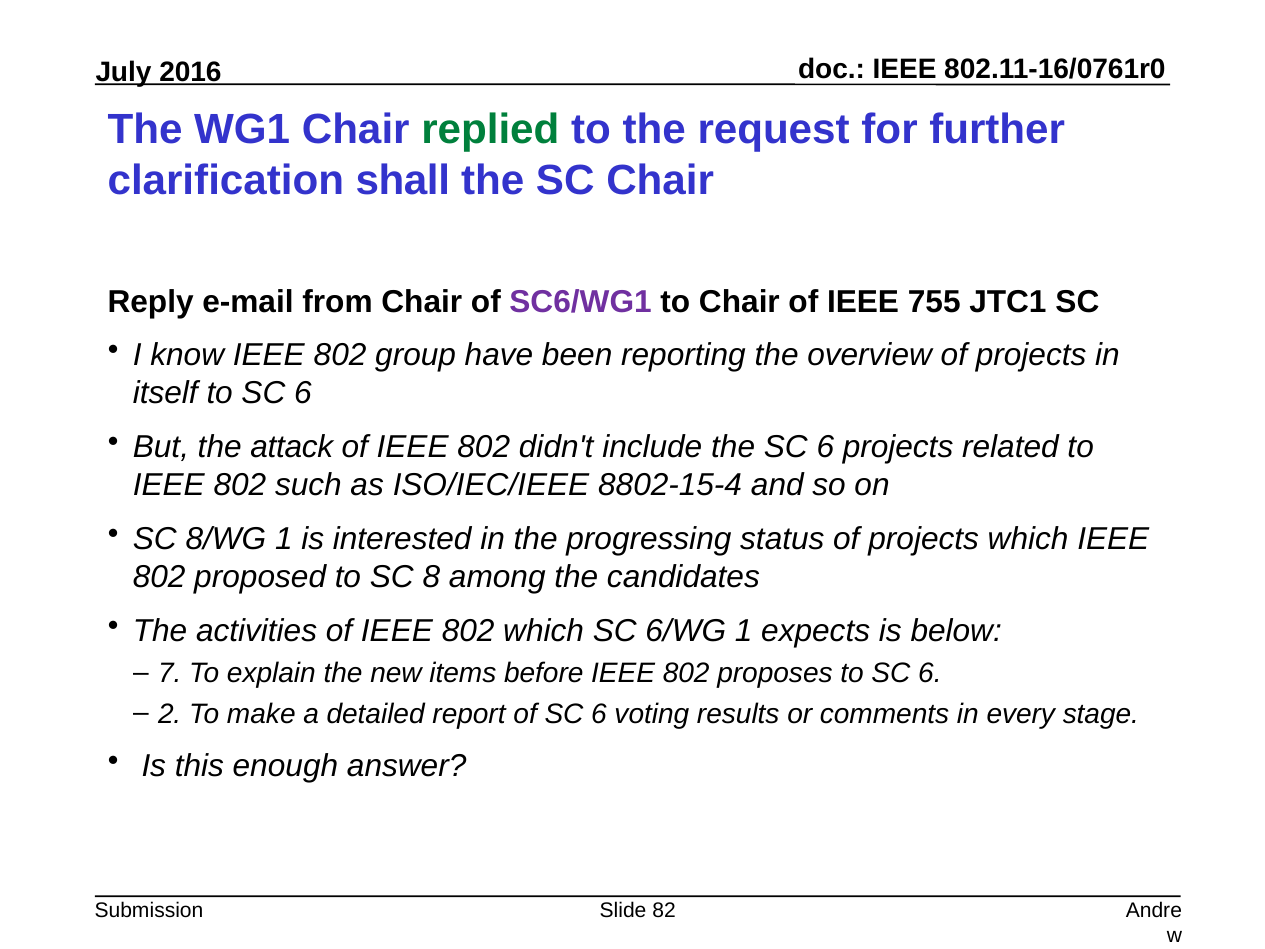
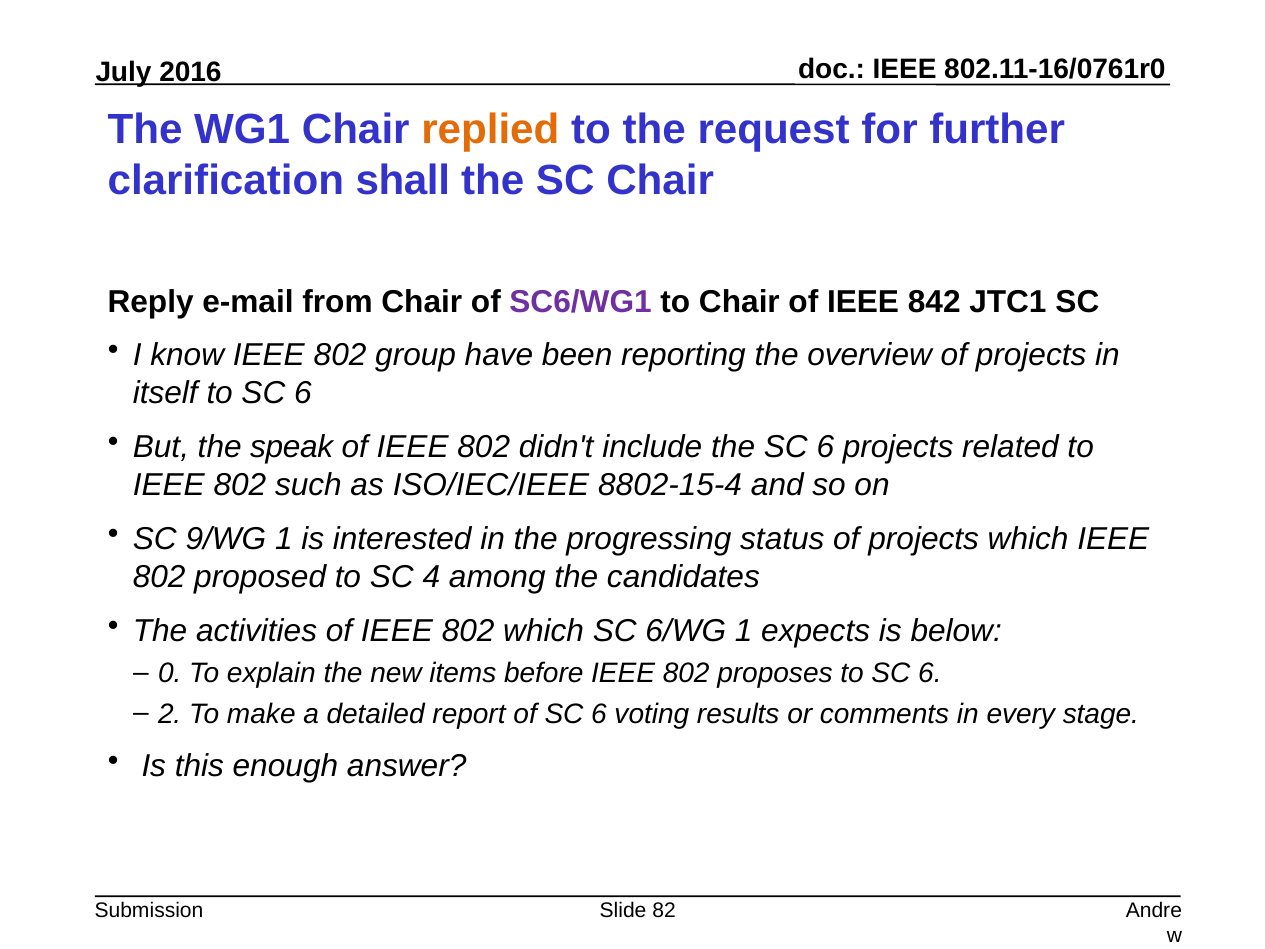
replied colour: green -> orange (490, 130)
755: 755 -> 842 (934, 302)
attack: attack -> speak (292, 447)
8/WG: 8/WG -> 9/WG (226, 539)
8: 8 -> 4 (431, 577)
7: 7 -> 0 (170, 673)
